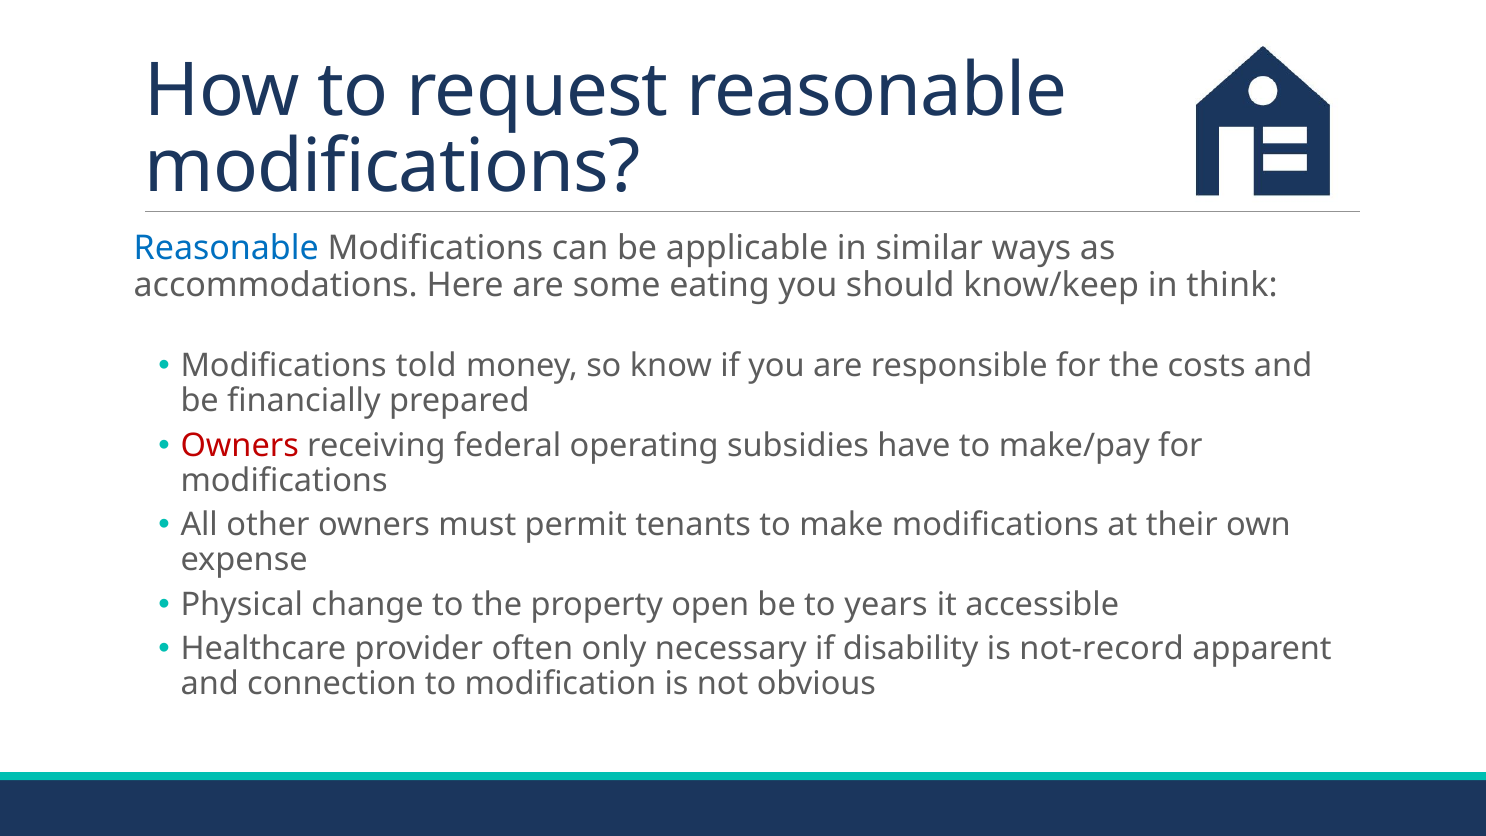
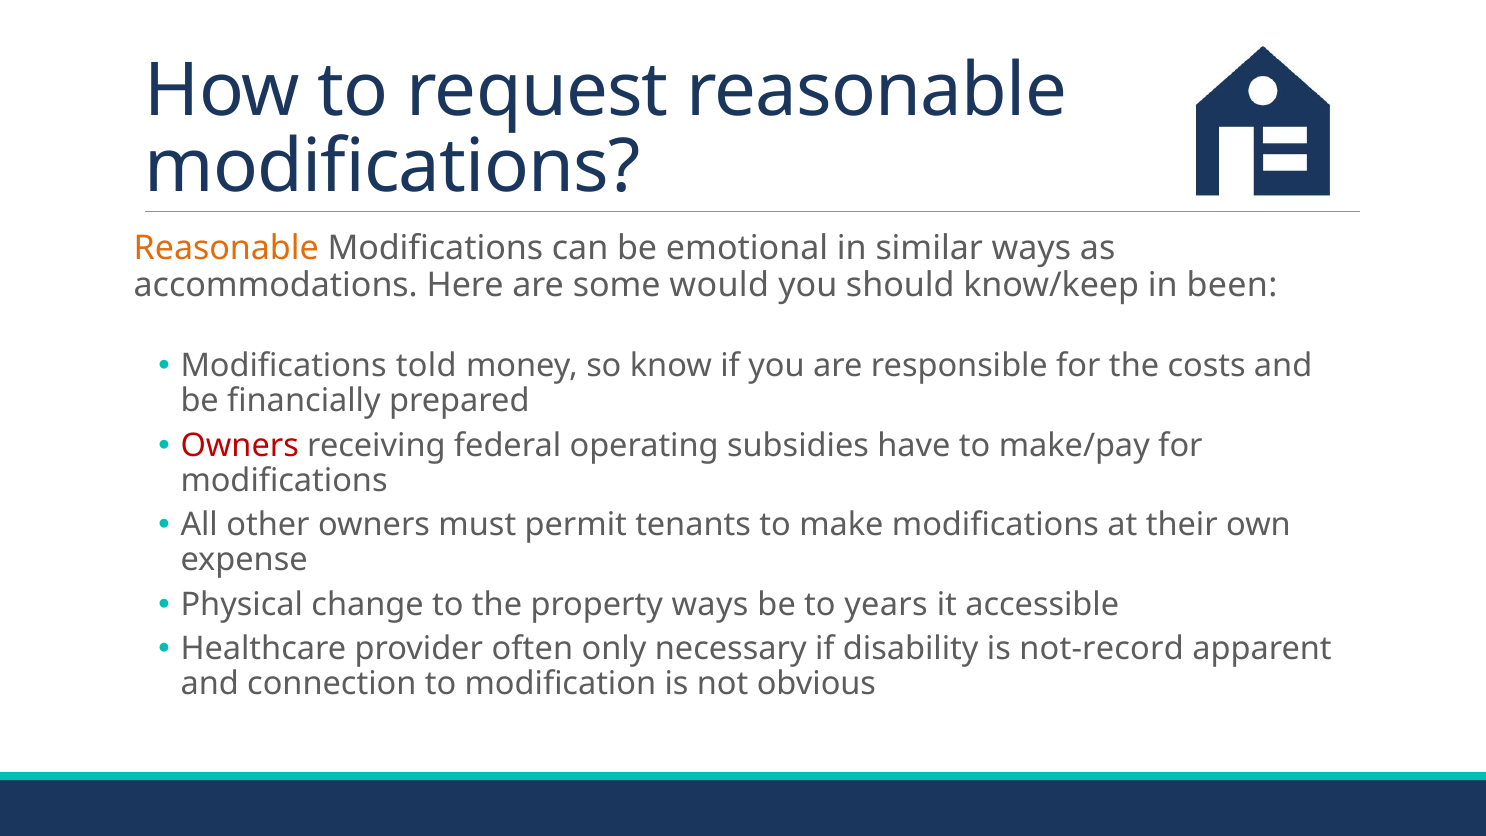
Reasonable colour: blue -> orange (226, 249)
applicable: applicable -> emotional (747, 249)
eating: eating -> would (719, 285)
think: think -> been (1232, 285)
property open: open -> ways (710, 605)
